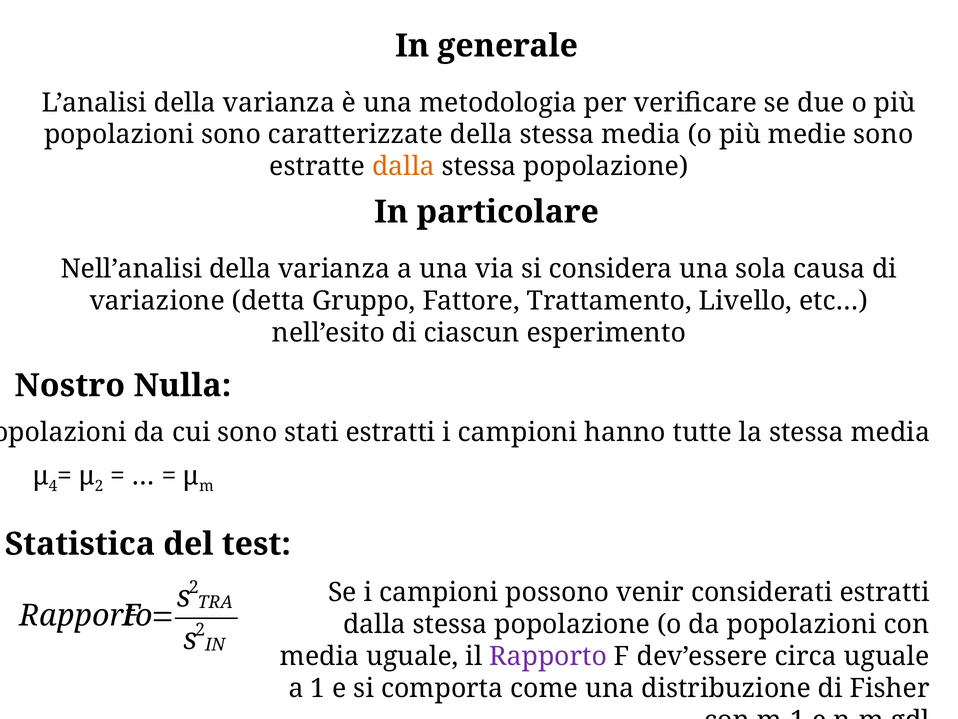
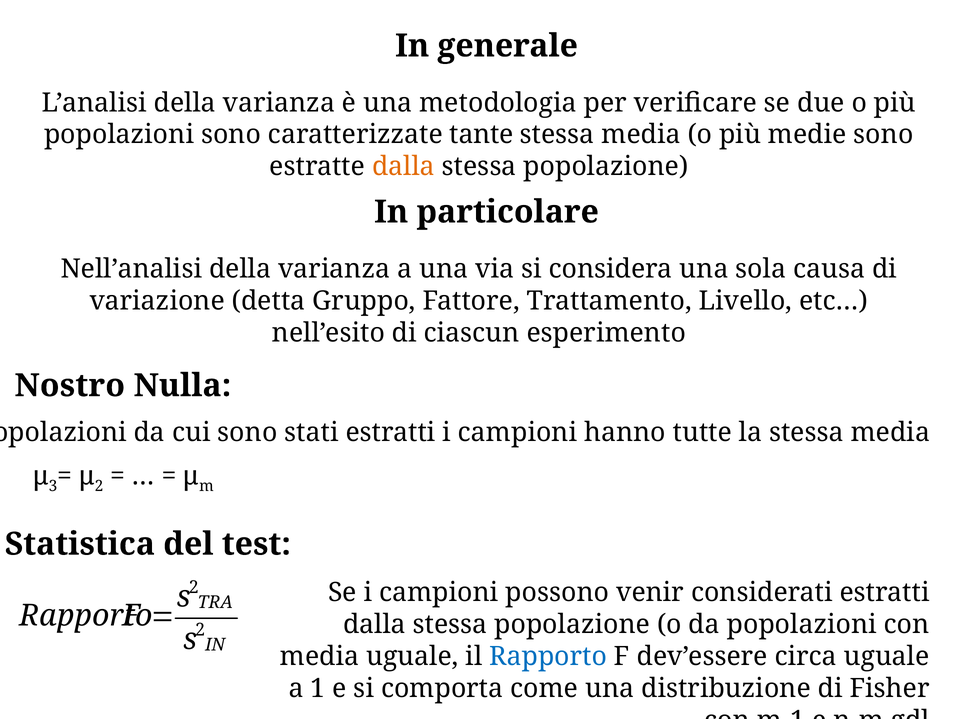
caratterizzate della: della -> tante (482, 135)
4: 4 -> 3 (53, 486)
Rapporto colour: purple -> blue (548, 656)
